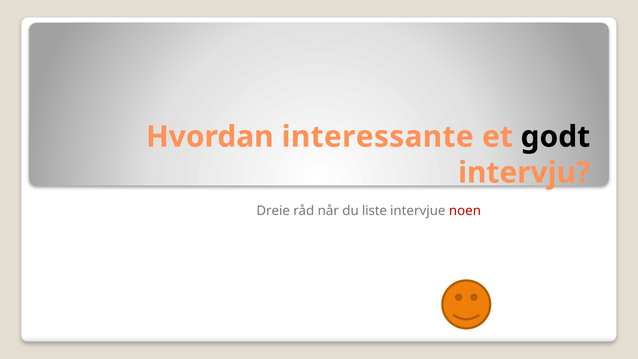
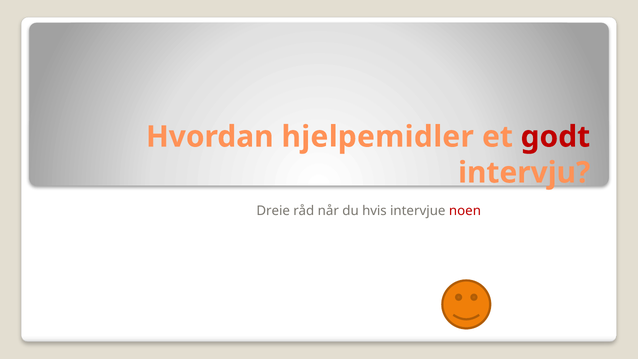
interessante: interessante -> hjelpemidler (378, 137)
godt colour: black -> red (555, 137)
liste: liste -> hvis (374, 211)
